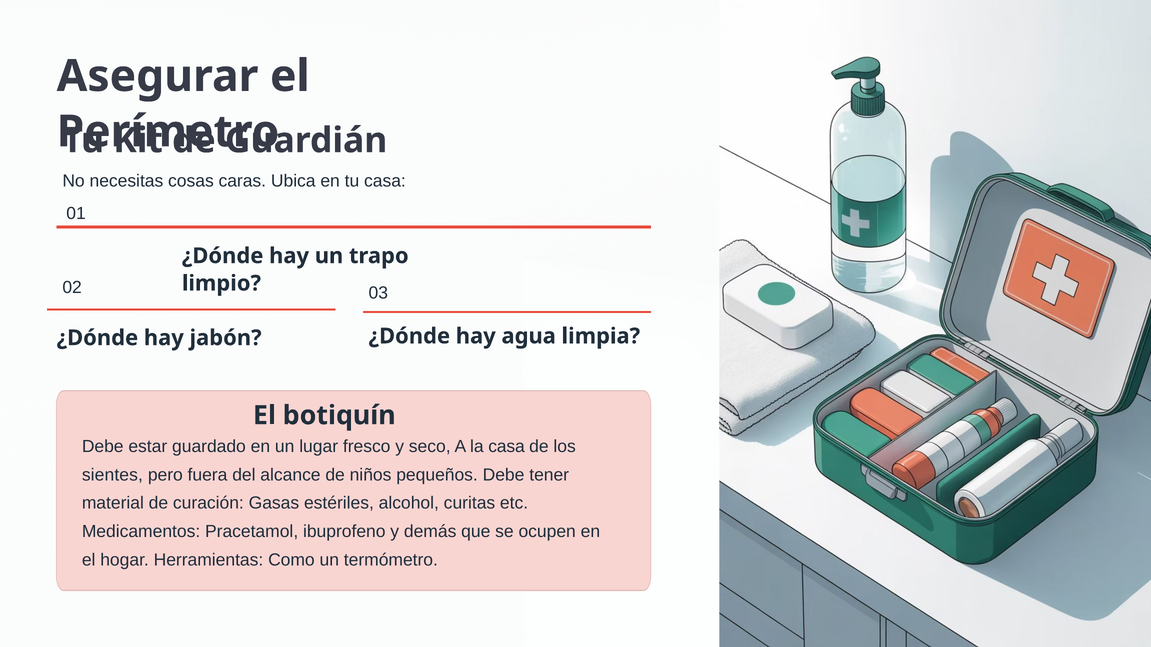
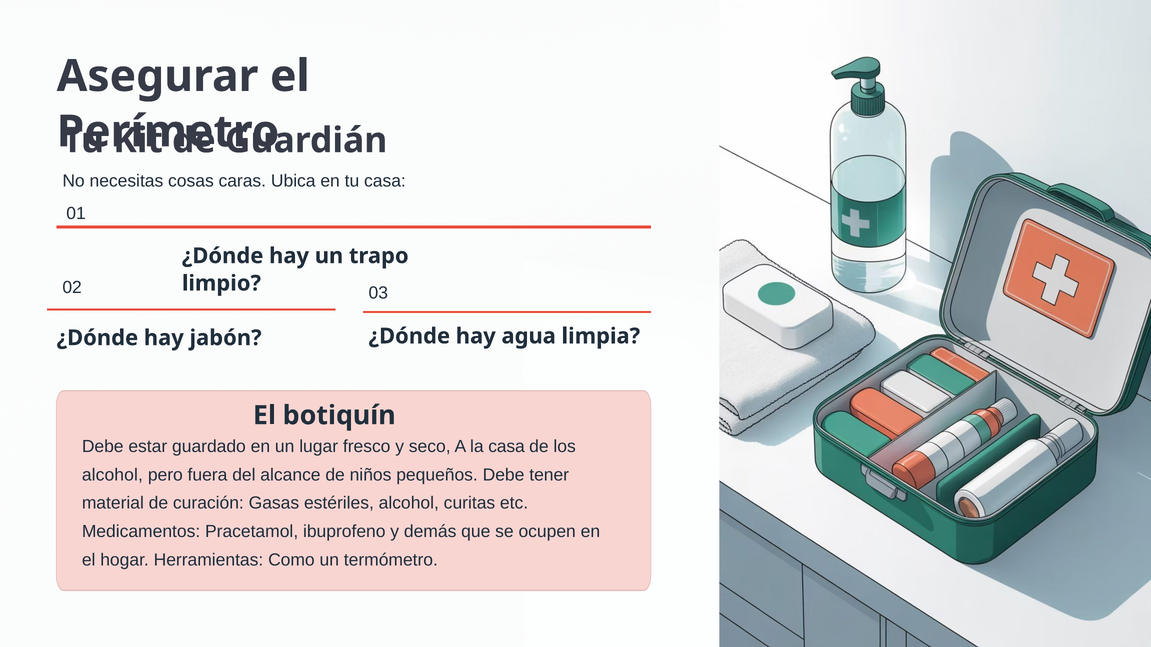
sientes: sientes -> alcohol (112, 475)
